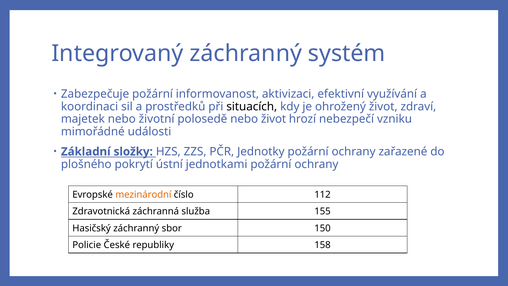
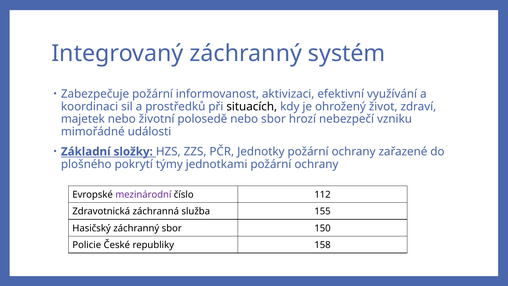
nebo život: život -> sbor (273, 119)
ústní: ústní -> týmy (169, 164)
mezinárodní colour: orange -> purple (143, 195)
